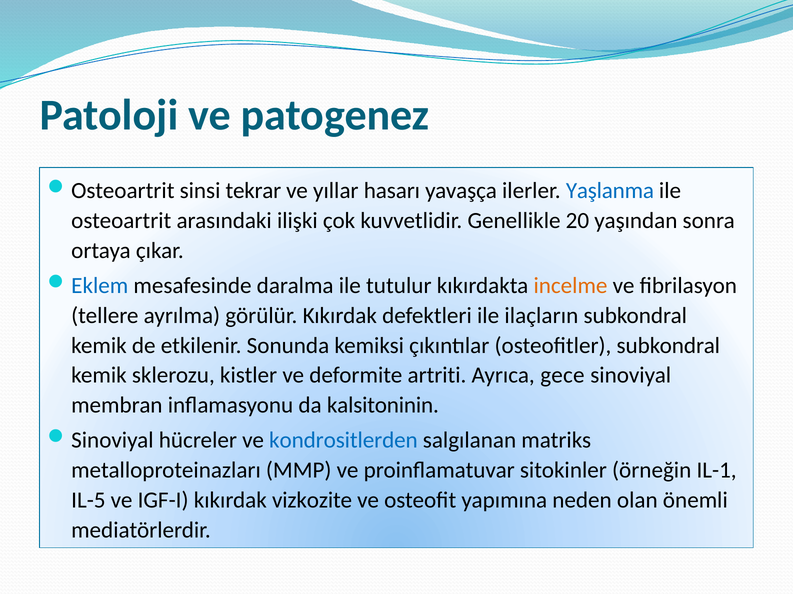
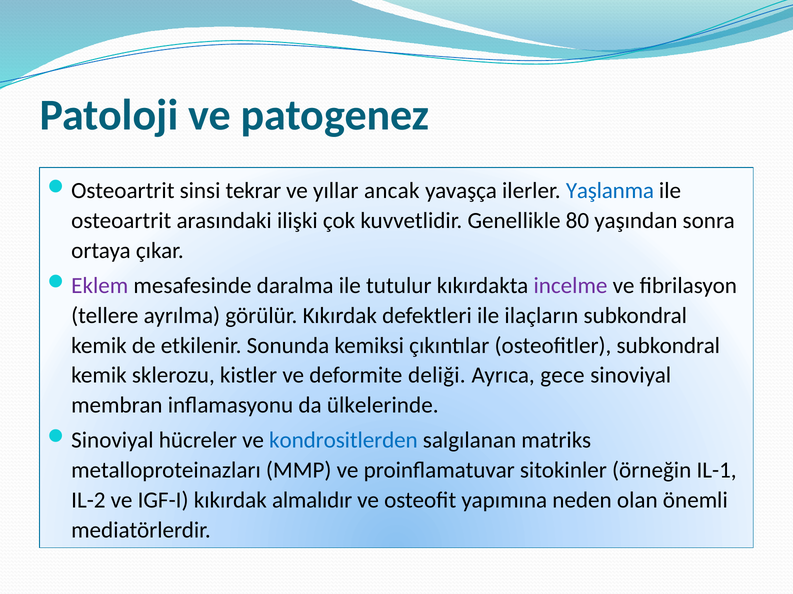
hasarı: hasarı -> ancak (392, 191)
20: 20 -> 80 (577, 221)
Eklem colour: blue -> purple (100, 286)
incelme colour: orange -> purple (571, 286)
artriti: artriti -> deliği (437, 376)
kalsitoninin: kalsitoninin -> ülkelerinde (383, 406)
IL-5: IL-5 -> IL-2 (88, 501)
vizkozite: vizkozite -> almalıdır (312, 501)
